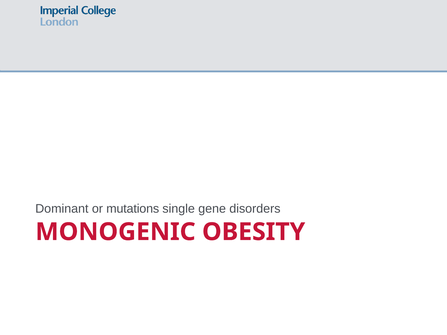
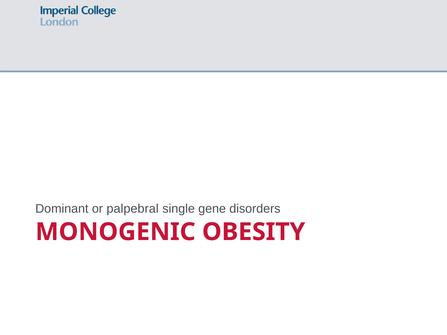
mutations: mutations -> palpebral (133, 209)
